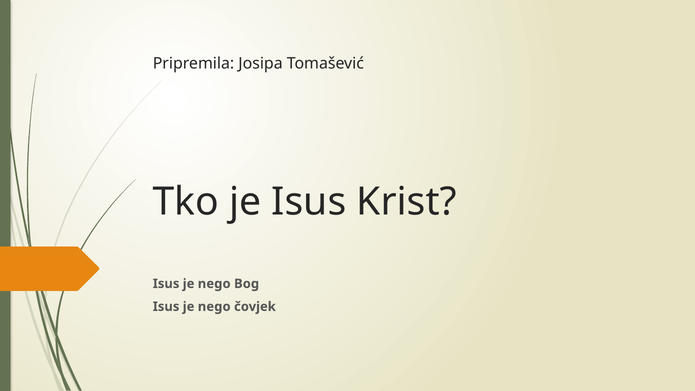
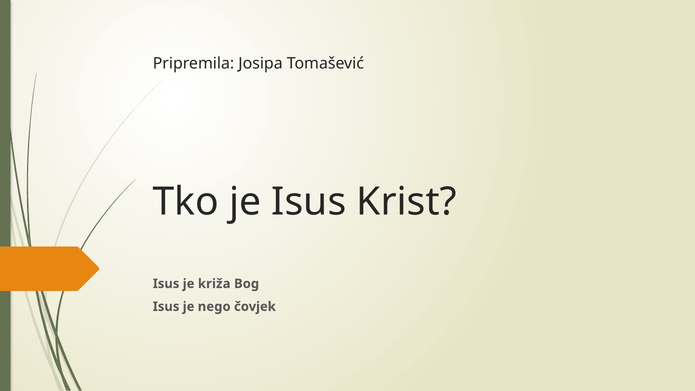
nego: nego -> križa (214, 284)
